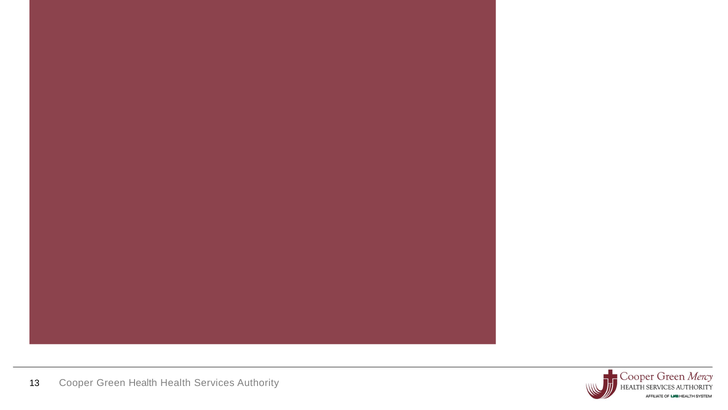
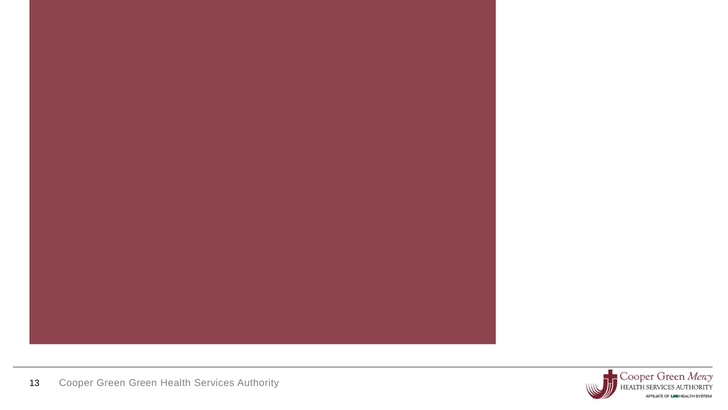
Green Health: Health -> Green (143, 383)
